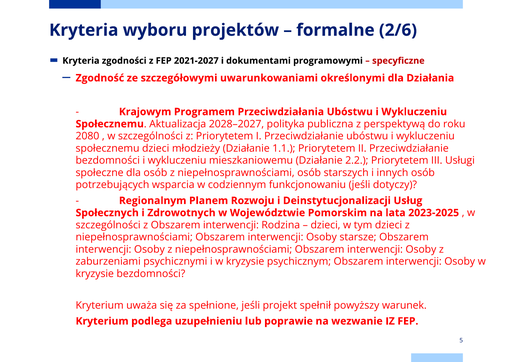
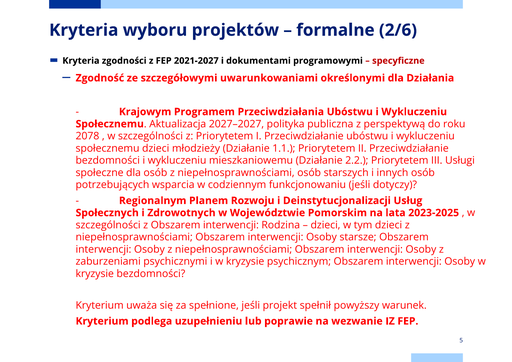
2028–2027: 2028–2027 -> 2027–2027 (236, 124)
2080: 2080 -> 2078 (87, 136)
